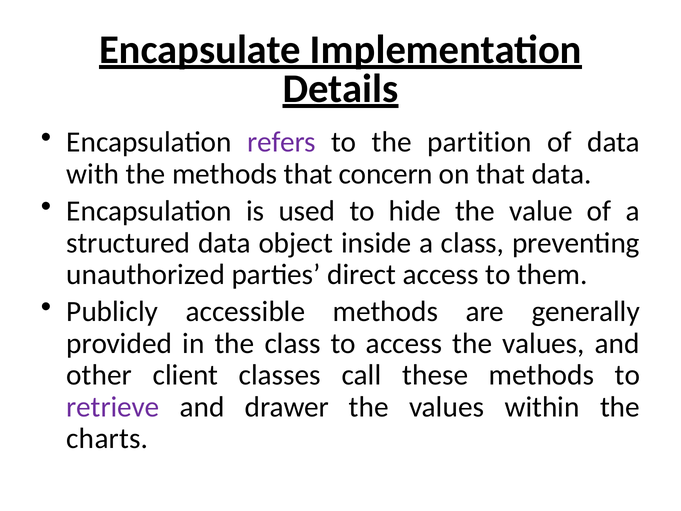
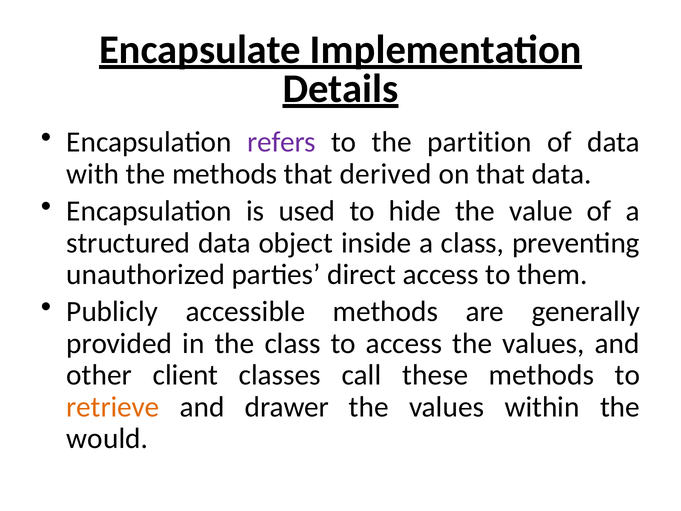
concern: concern -> derived (386, 174)
retrieve colour: purple -> orange (113, 407)
charts: charts -> would (107, 438)
